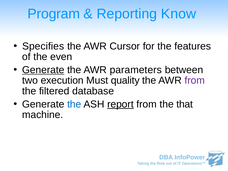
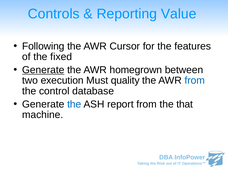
Program: Program -> Controls (54, 14)
Know: Know -> Value (179, 14)
Specifies: Specifies -> Following (43, 46)
even: even -> fixed (61, 57)
parameters: parameters -> homegrown (136, 70)
from colour: purple -> blue (195, 80)
filtered: filtered -> control (54, 91)
report underline: present -> none (120, 104)
